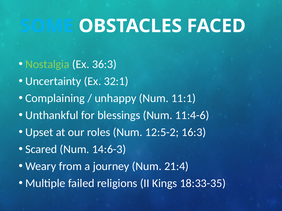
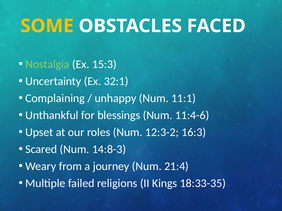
SOME colour: light blue -> yellow (47, 26)
36:3: 36:3 -> 15:3 (104, 64)
12:5-2: 12:5-2 -> 12:3-2 (162, 133)
14:6-3: 14:6-3 -> 14:8-3 (109, 150)
